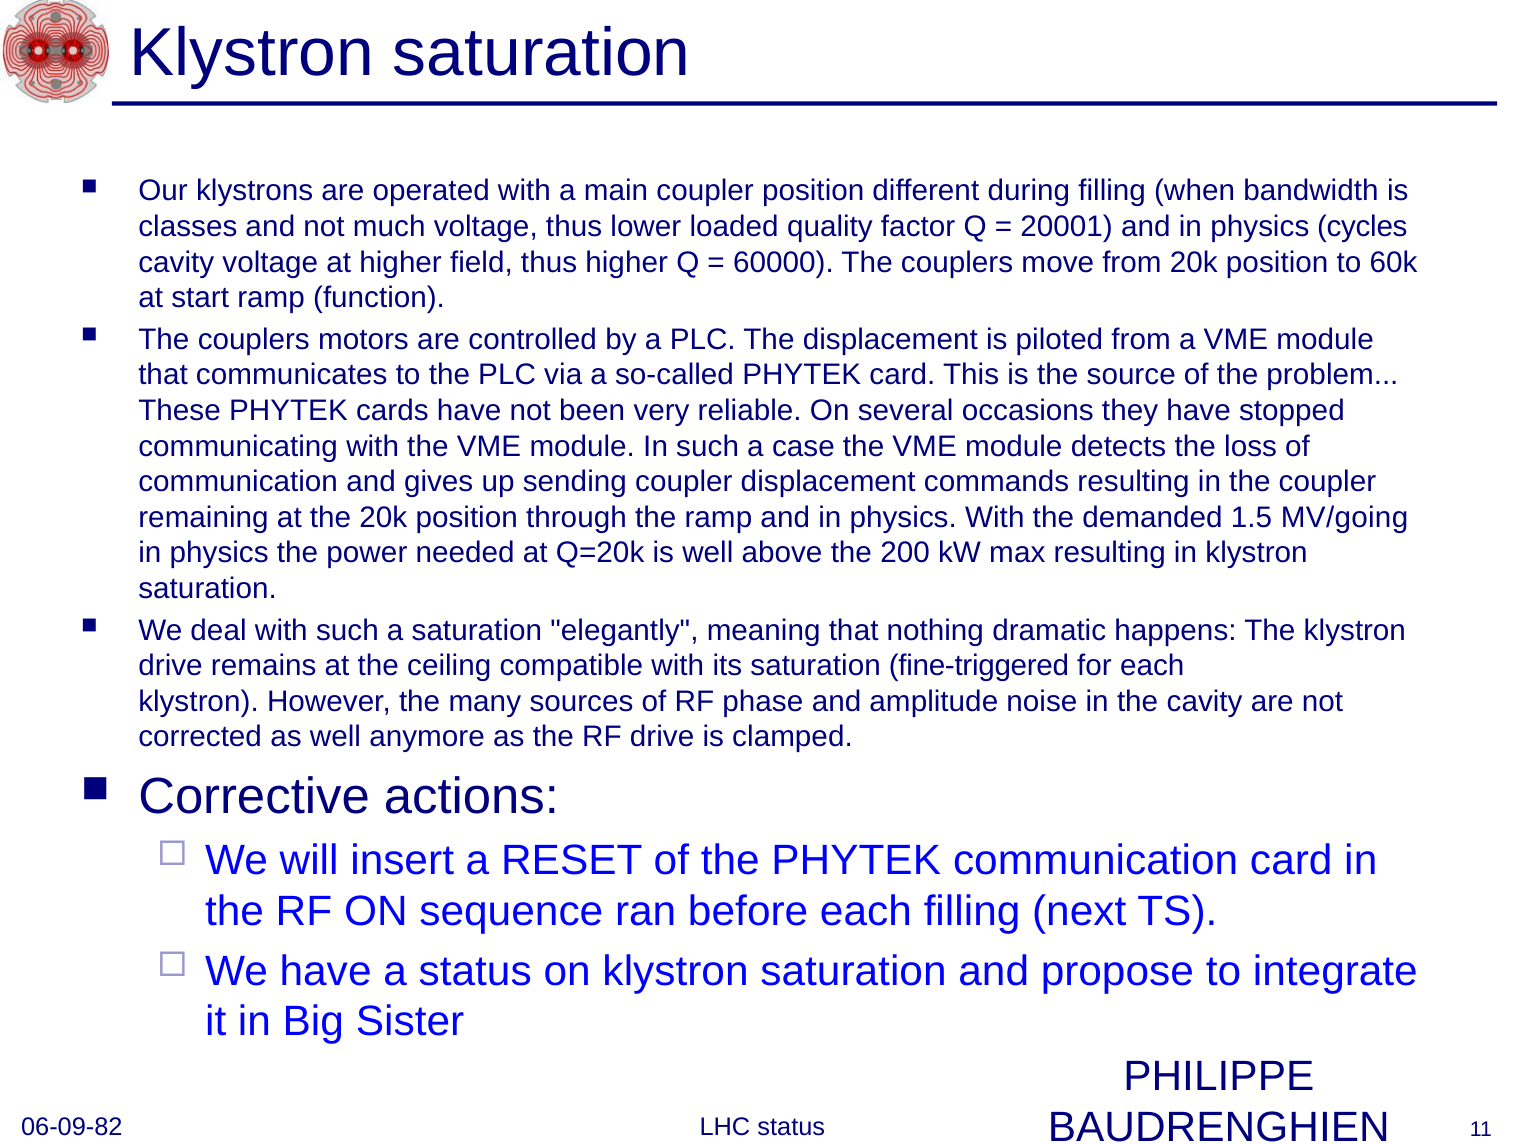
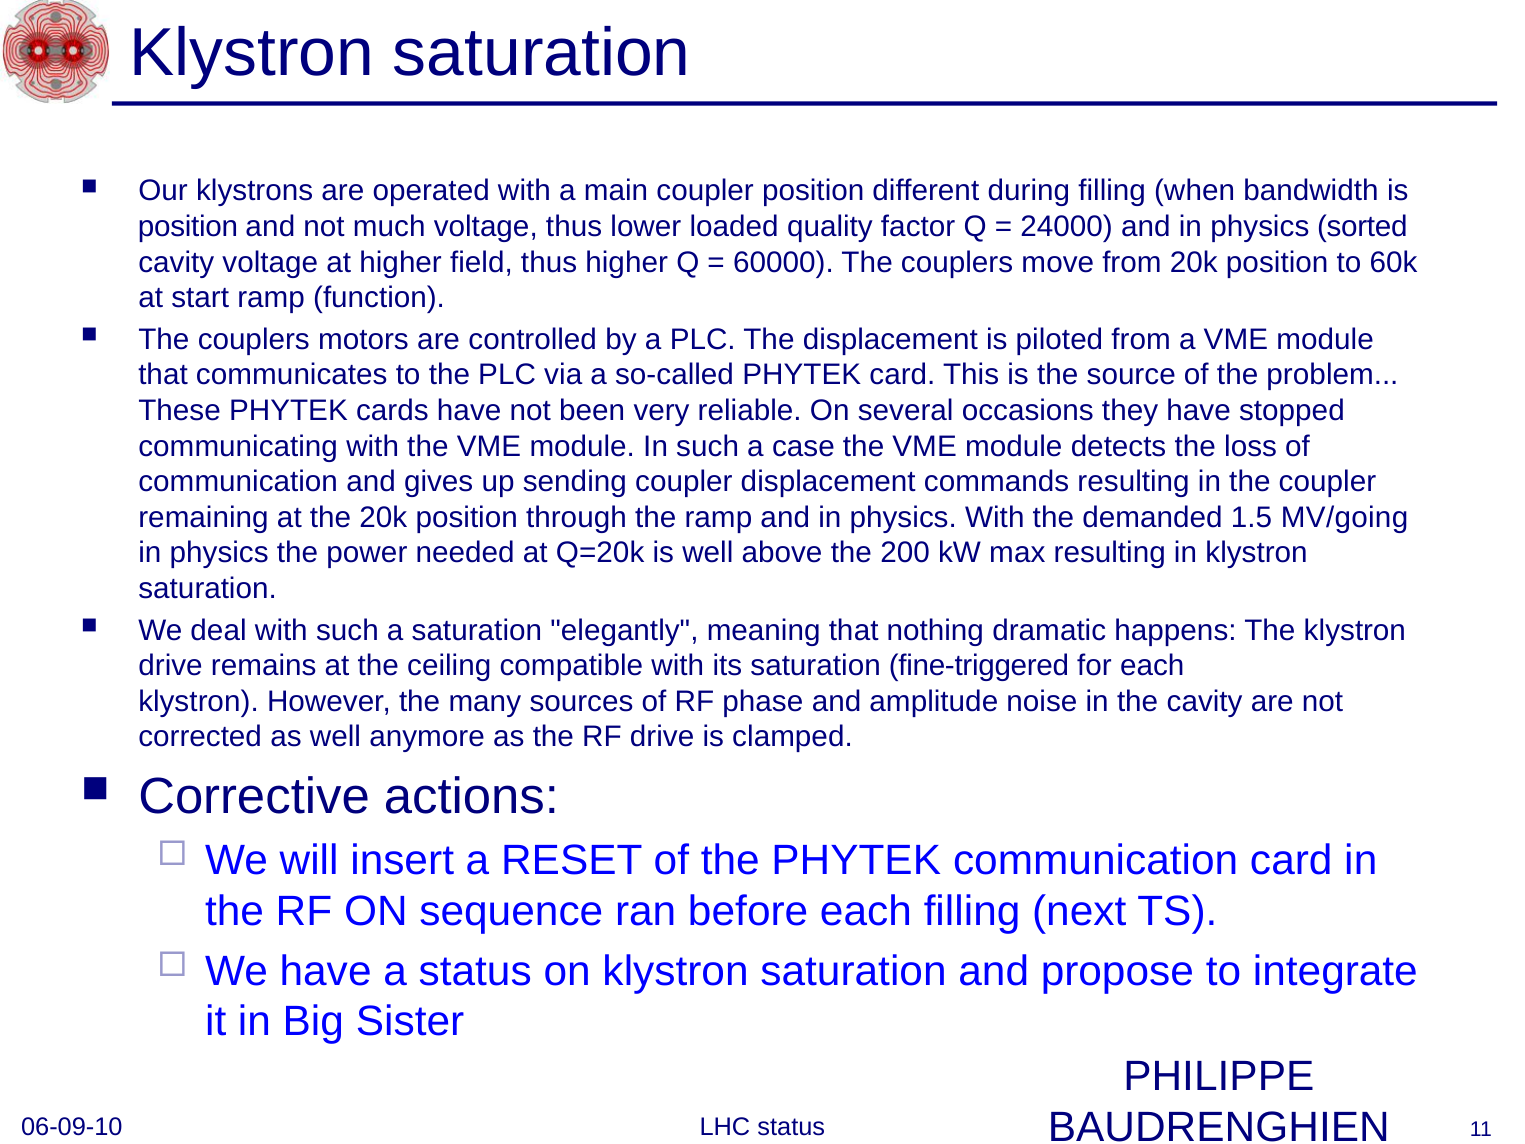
classes: classes -> position (188, 227)
20001: 20001 -> 24000 (1067, 227)
cycles: cycles -> sorted (1362, 227)
06-09-82: 06-09-82 -> 06-09-10 (72, 1127)
